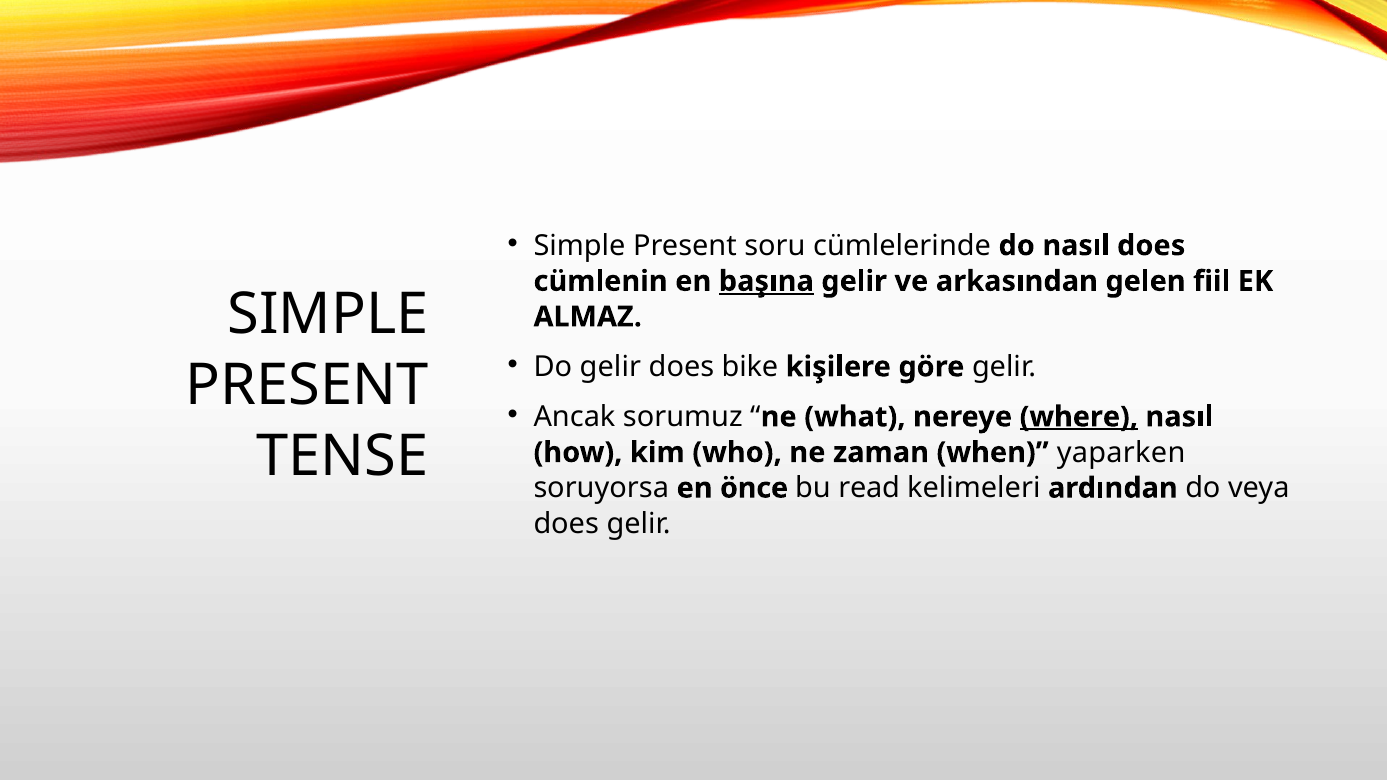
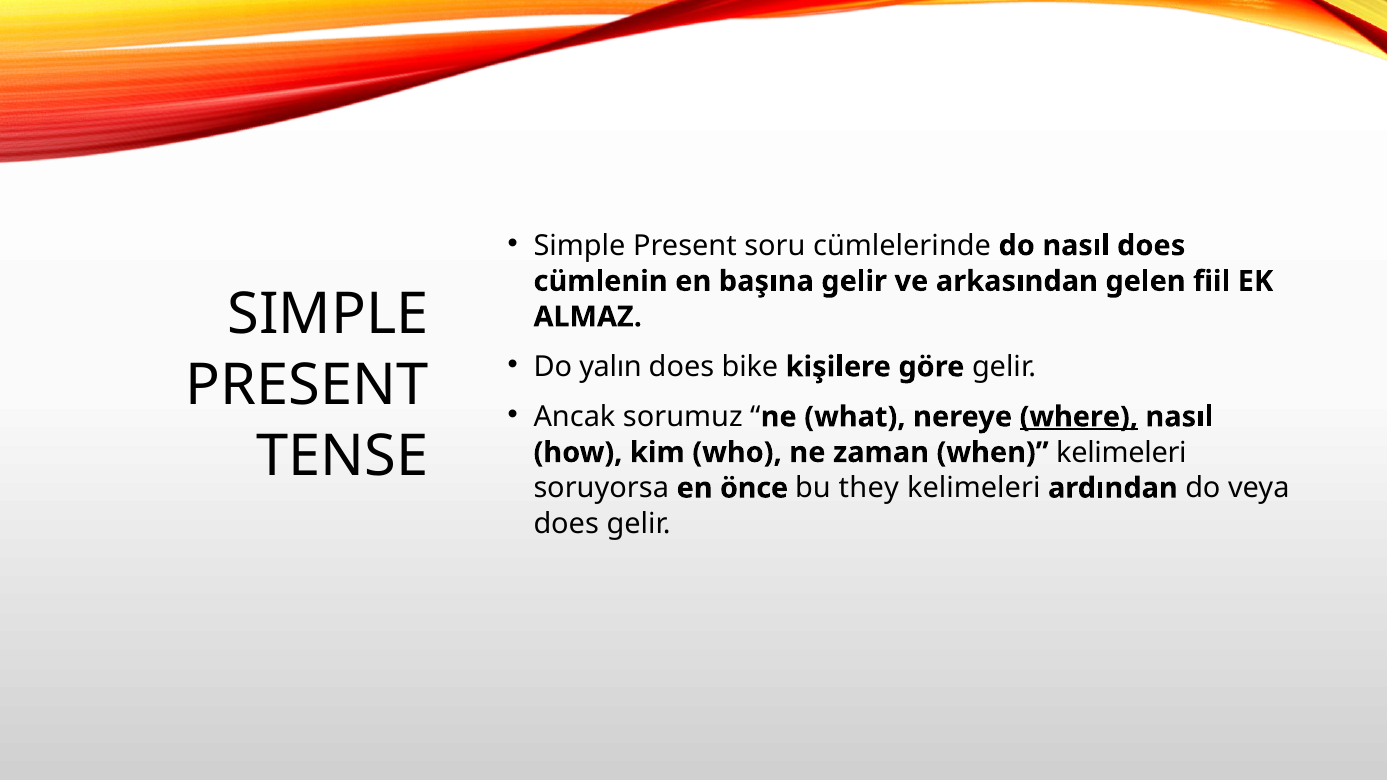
başına underline: present -> none (766, 281)
Do gelir: gelir -> yalın (611, 367)
when yaparken: yaparken -> kelimeleri (1121, 453)
read: read -> they (869, 488)
